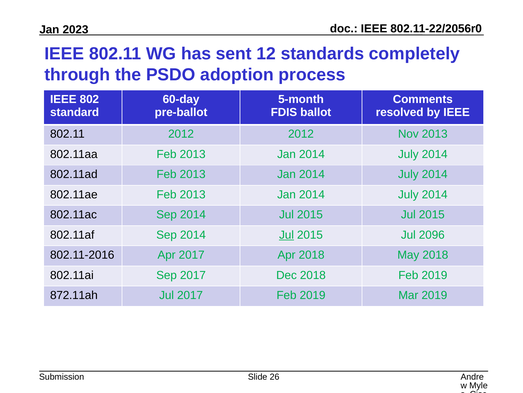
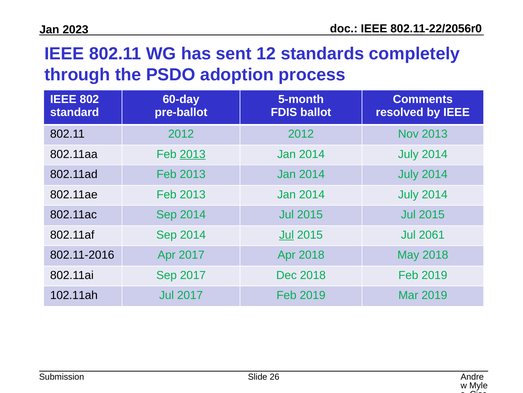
2013 underline: none -> present (193, 154)
2096: 2096 -> 2061 (432, 234)
872.11ah: 872.11ah -> 102.11ah (74, 295)
